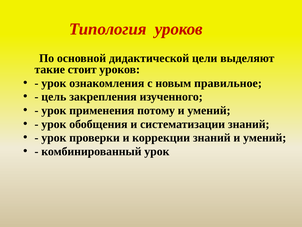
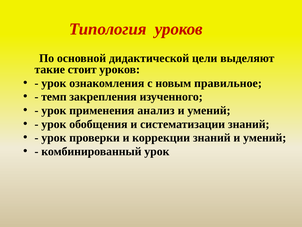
цель: цель -> темп (54, 97)
потому: потому -> анализ (156, 110)
